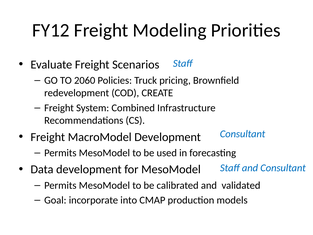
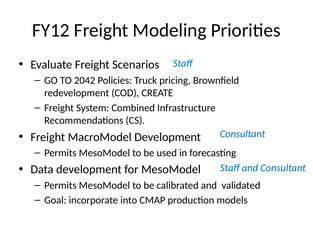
2060: 2060 -> 2042 (85, 80)
